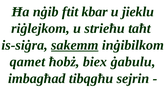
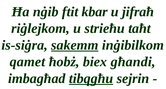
jieklu: jieklu -> jifraħ (138, 12)
ġabulu: ġabulu -> għandi (133, 62)
tibqgħu underline: none -> present (91, 79)
